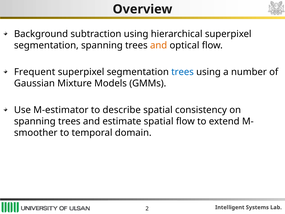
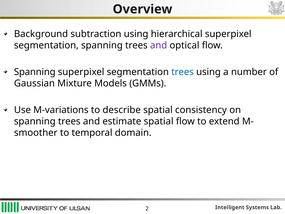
and colour: orange -> purple (159, 45)
Frequent: Frequent -> Spanning (35, 72)
M-estimator: M-estimator -> M-variations (61, 110)
